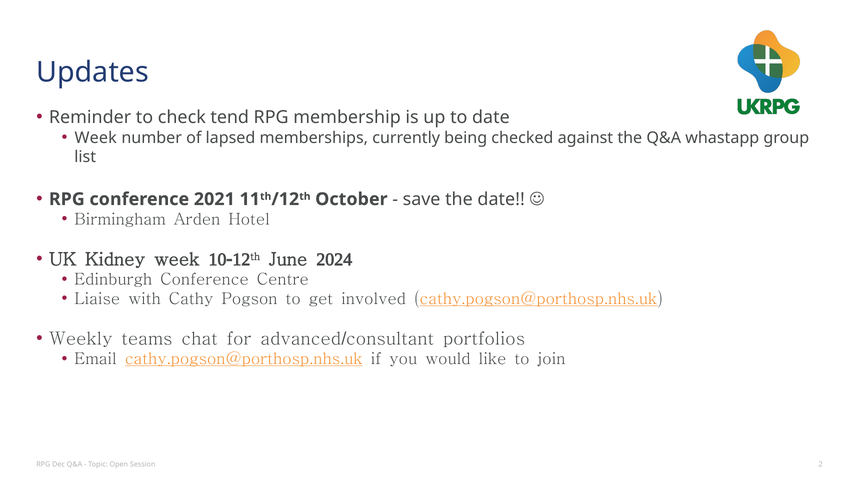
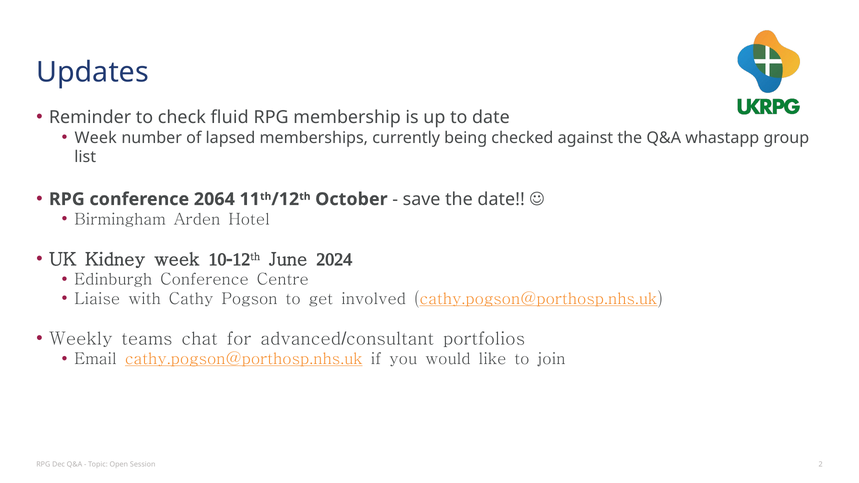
tend: tend -> fluid (230, 118)
2021: 2021 -> 2064 (214, 199)
